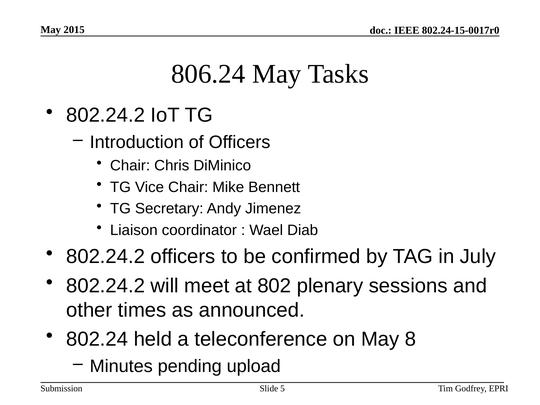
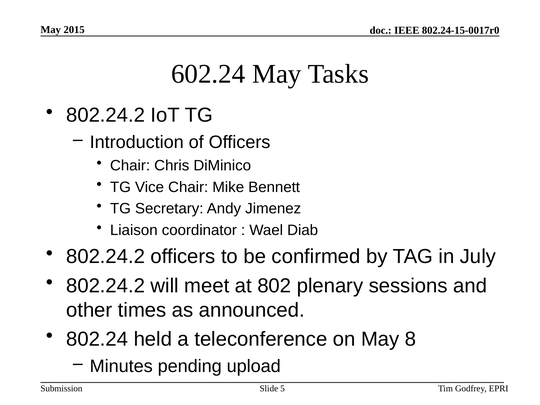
806.24: 806.24 -> 602.24 (208, 74)
